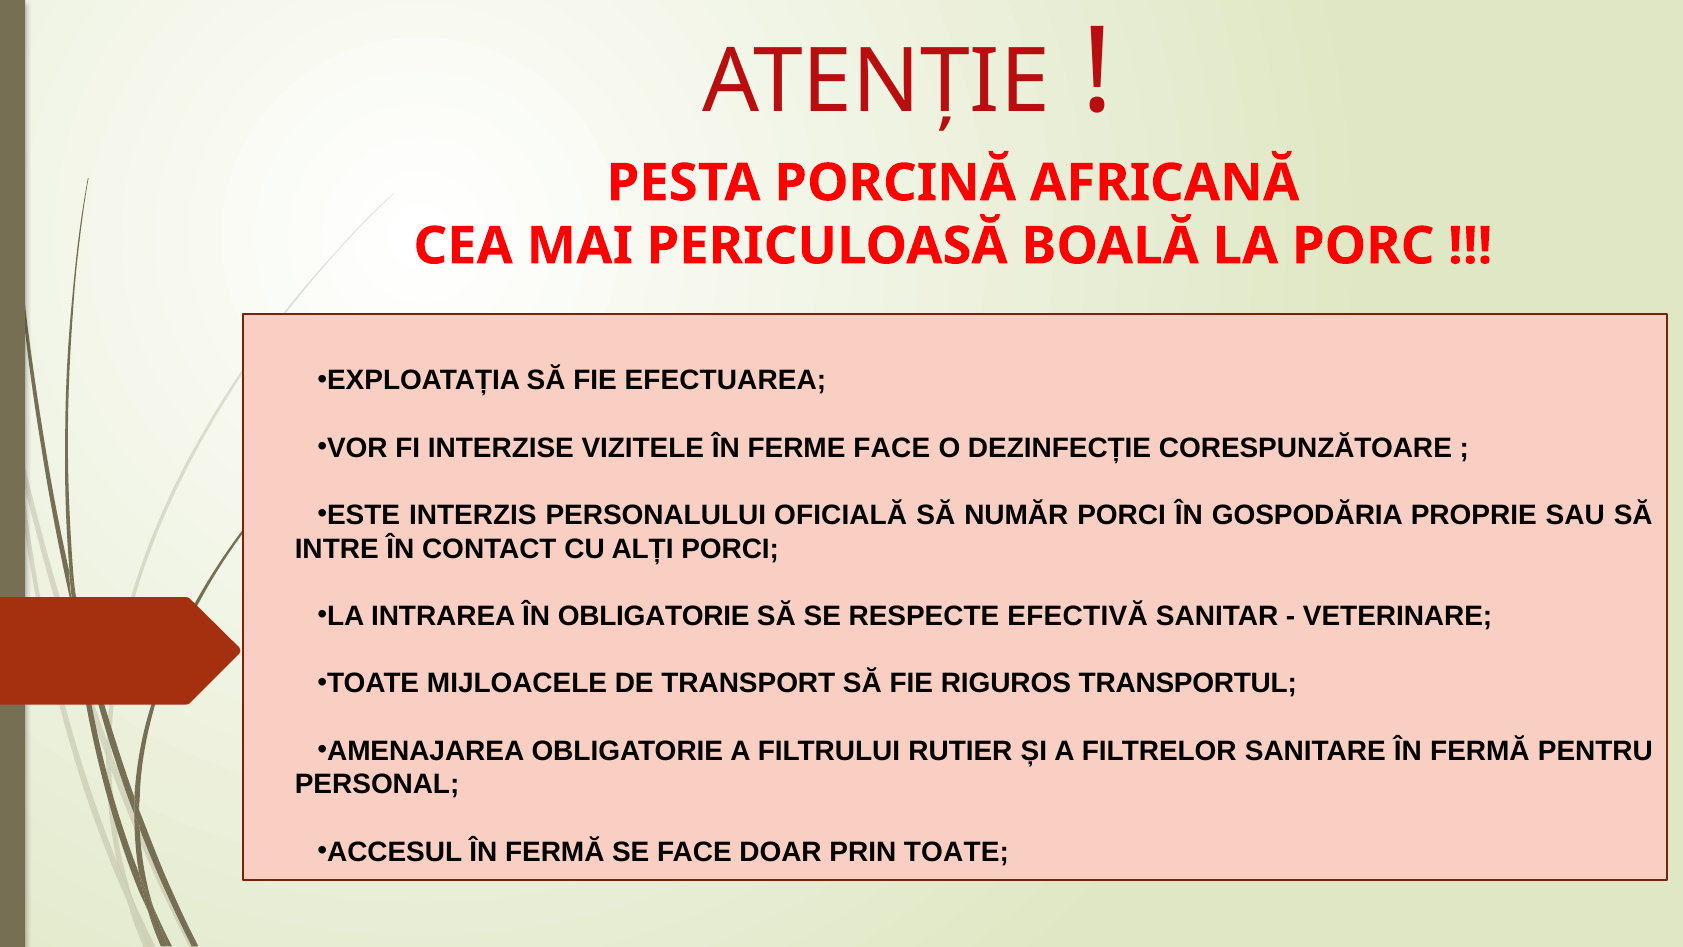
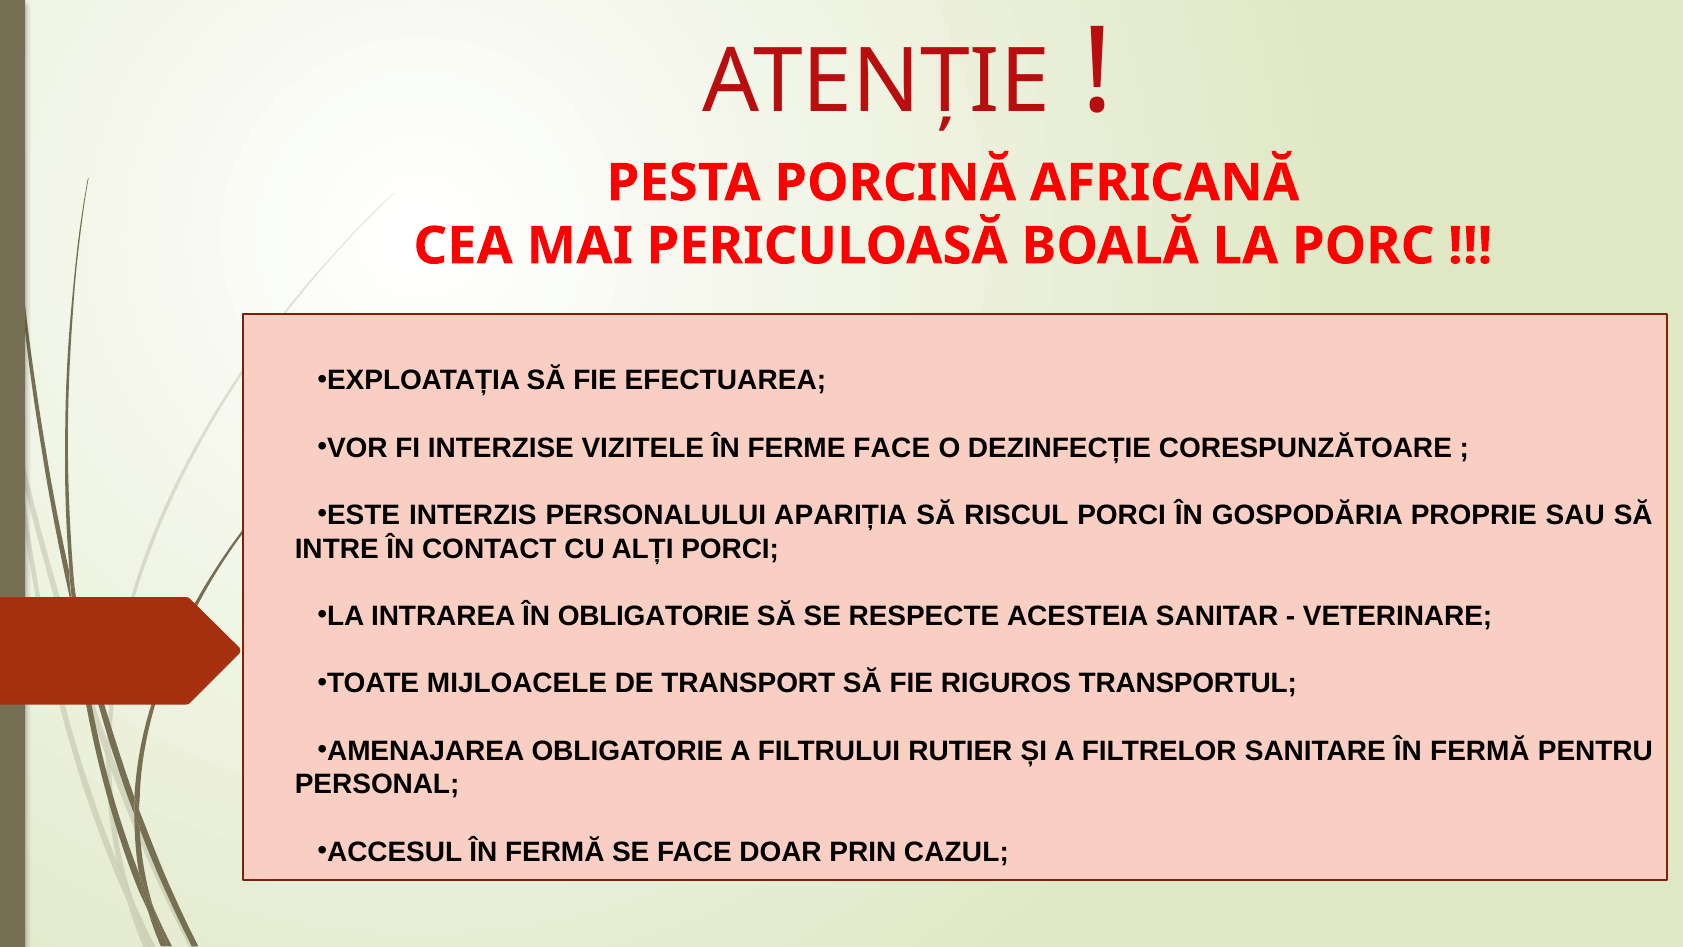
OFICIALĂ: OFICIALĂ -> APARIȚIA (841, 515)
NUMĂR: NUMĂR -> RISCUL (1016, 515)
EFECTIVĂ: EFECTIVĂ -> ACESTEIA (1078, 616)
PRIN TOATE: TOATE -> CAZUL (956, 851)
